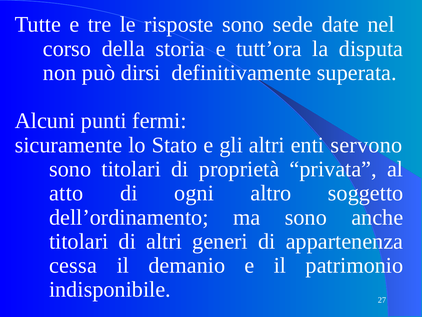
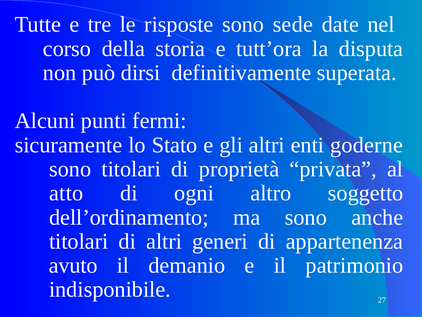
servono: servono -> goderne (366, 145)
cessa: cessa -> avuto (73, 265)
